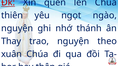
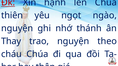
quên: quên -> hạnh (55, 2)
xuân: xuân -> cháu (11, 54)
